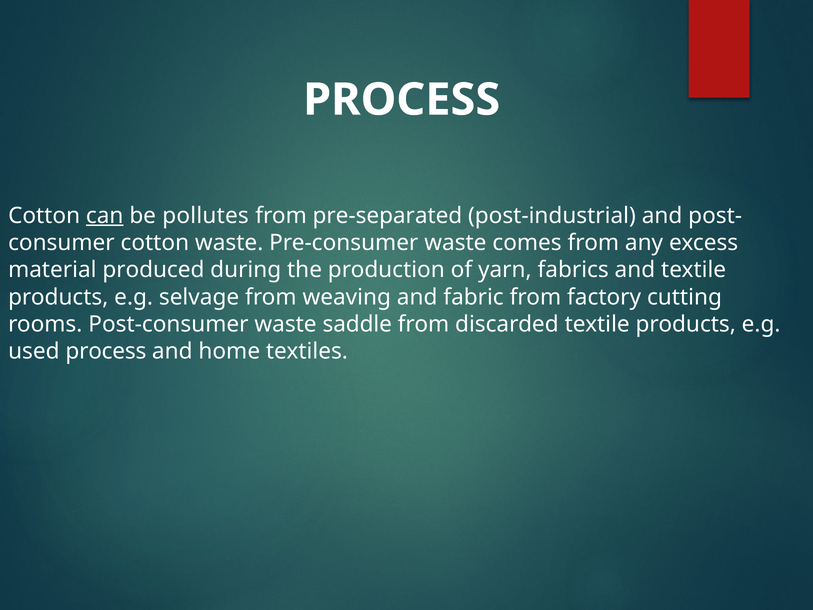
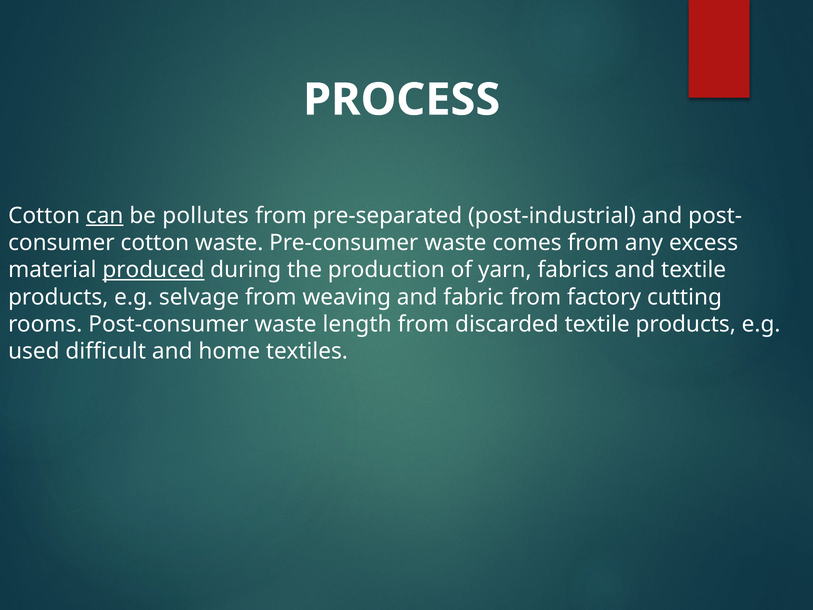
produced underline: none -> present (153, 270)
saddle: saddle -> length (357, 324)
used process: process -> difficult (106, 351)
